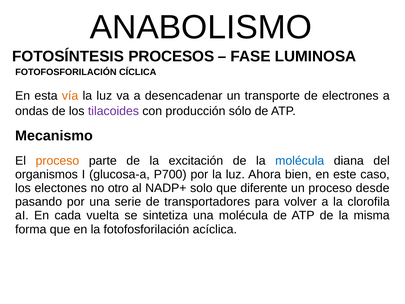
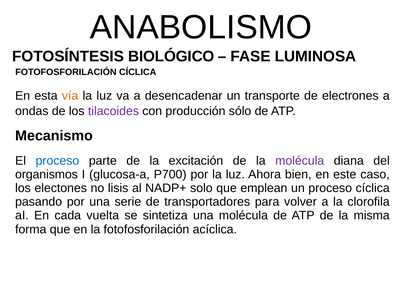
PROCESOS: PROCESOS -> BIOLÓGICO (171, 56)
proceso colour: orange -> blue (57, 161)
molécula colour: blue -> purple (300, 161)
otro: otro -> lisis (118, 188)
diferente: diferente -> emplean (264, 188)
proceso desde: desde -> cíclica (373, 188)
